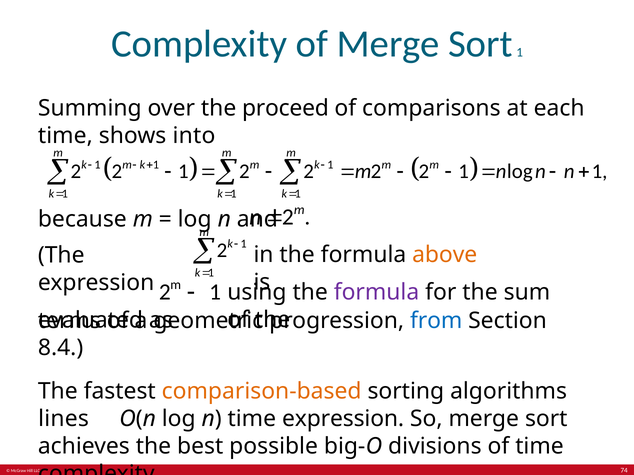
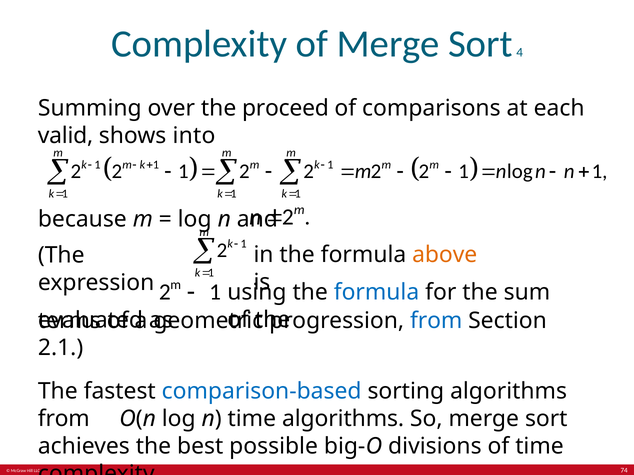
Sort 1: 1 -> 4 (520, 52)
time: time -> valid (66, 136)
formula colour: purple -> blue (377, 293)
8.4: 8.4 -> 2.1 (61, 348)
comparison-based colour: orange -> blue (262, 392)
lines: lines -> from (64, 419)
time expression: expression -> algorithms (343, 419)
